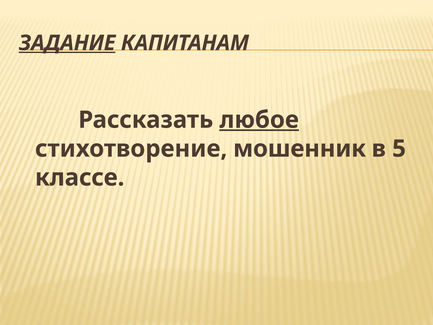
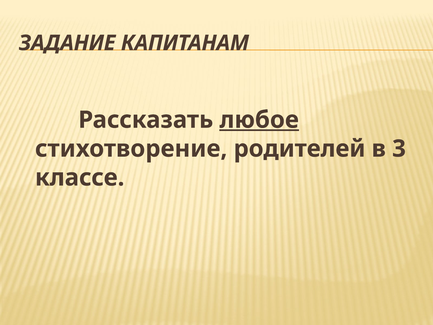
ЗАДАНИЕ underline: present -> none (67, 43)
мошенник: мошенник -> родителей (300, 149)
5: 5 -> 3 (399, 149)
